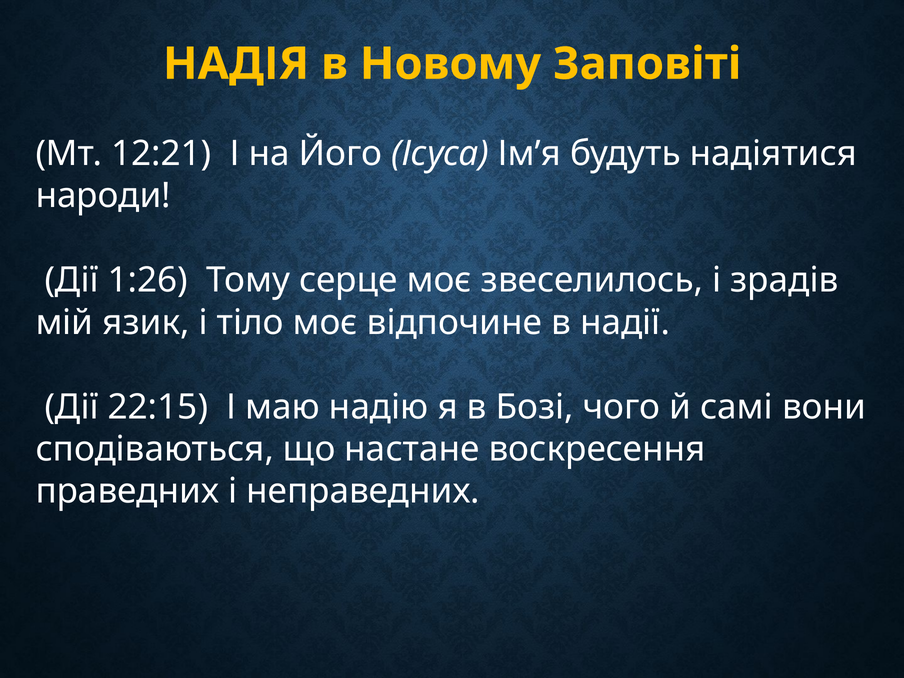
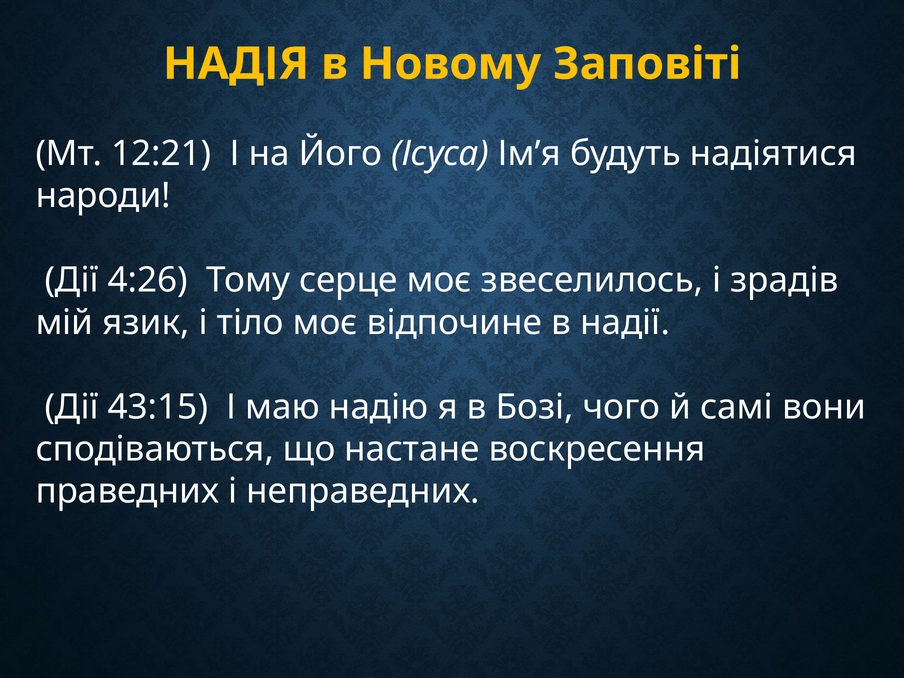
1:26: 1:26 -> 4:26 (148, 280)
22:15: 22:15 -> 43:15 (158, 407)
